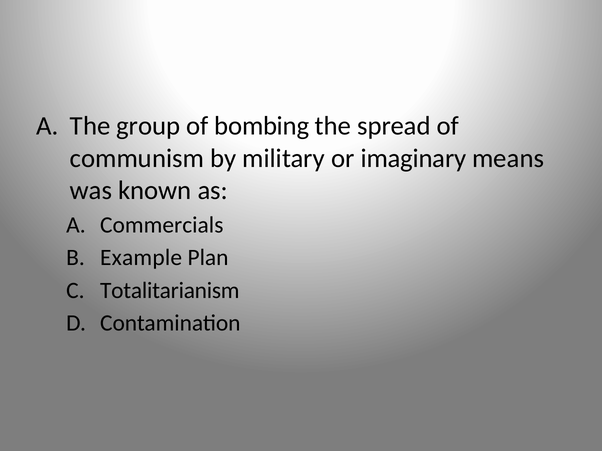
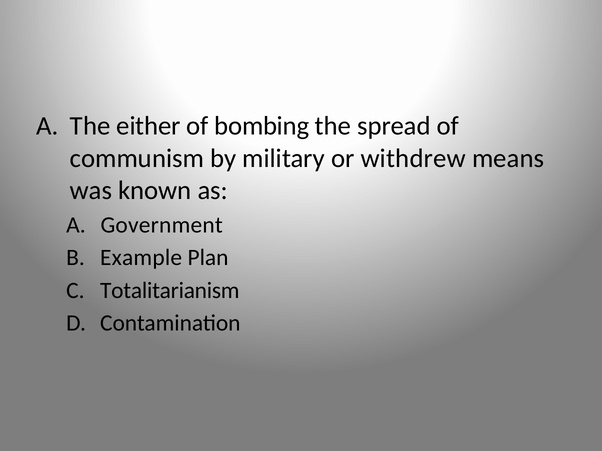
group: group -> either (148, 126)
imaginary: imaginary -> withdrew (413, 158)
Commercials: Commercials -> Government (162, 225)
